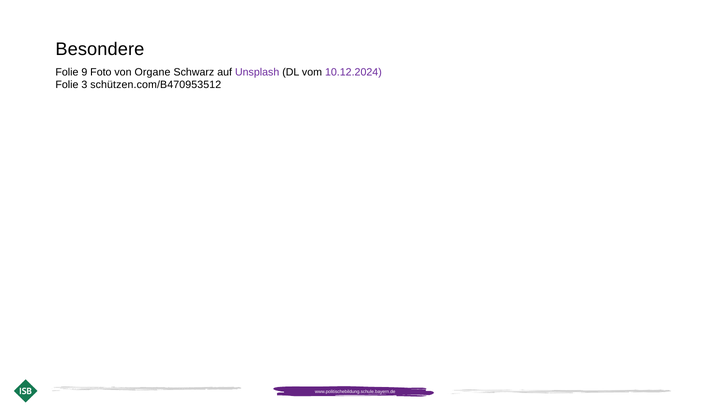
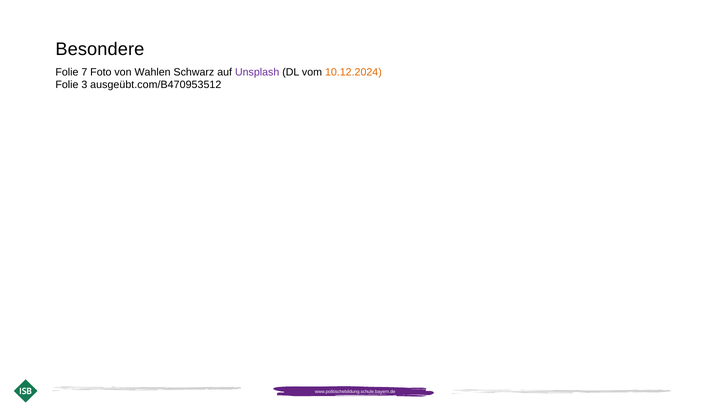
9: 9 -> 7 (84, 72)
Organe: Organe -> Wahlen (153, 72)
10.12.2024 colour: purple -> orange (353, 72)
schützen.com/B470953512: schützen.com/B470953512 -> ausgeübt.com/B470953512 (156, 85)
